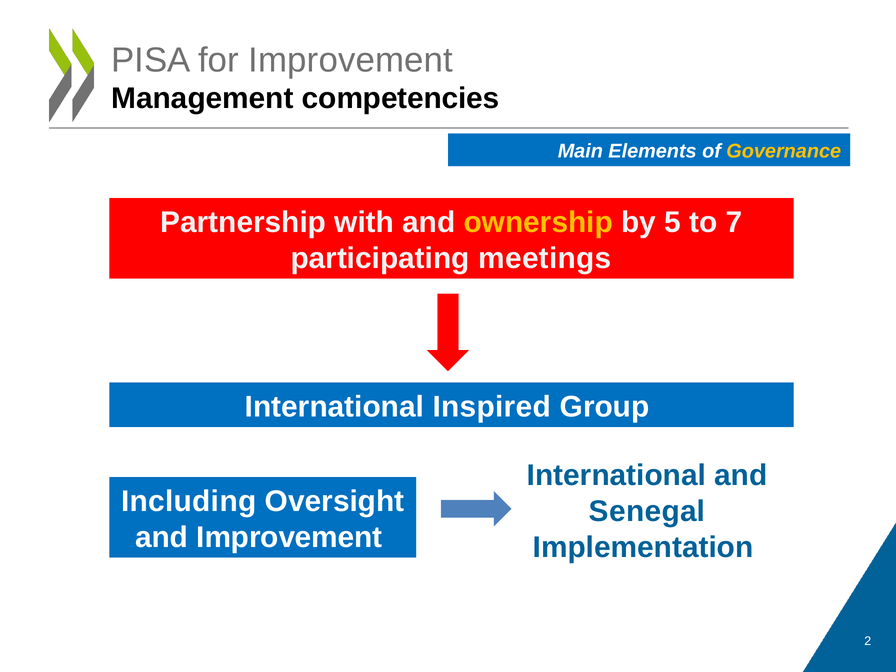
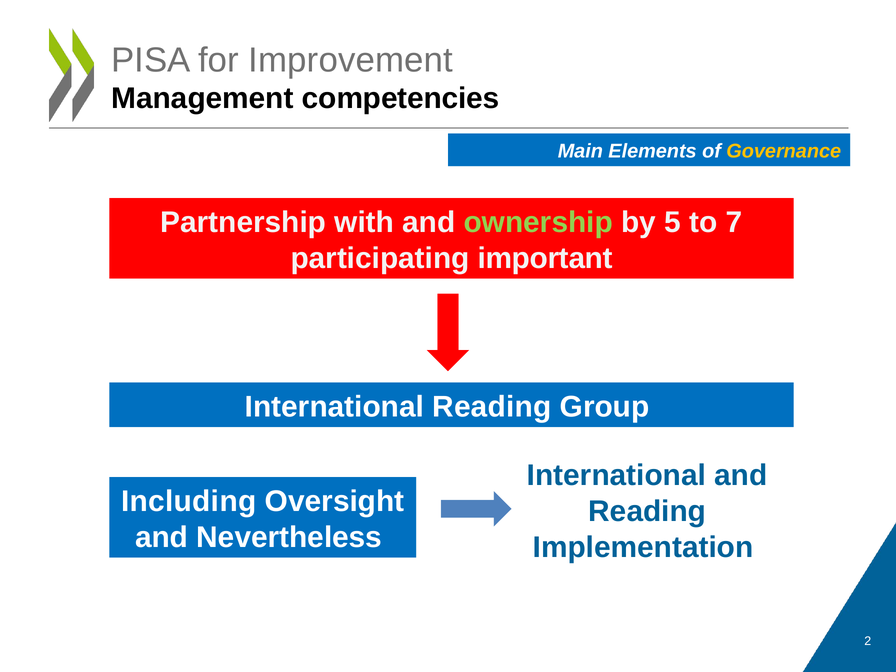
ownership colour: yellow -> light green (538, 223)
meetings: meetings -> important (545, 258)
International Inspired: Inspired -> Reading (492, 407)
Senegal: Senegal -> Reading (647, 511)
and Improvement: Improvement -> Nevertheless (289, 537)
